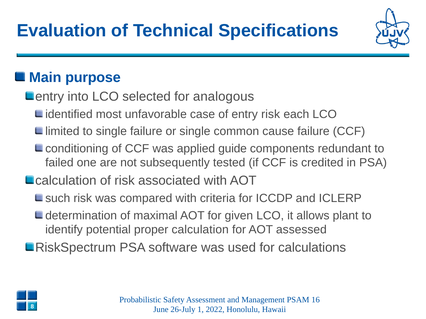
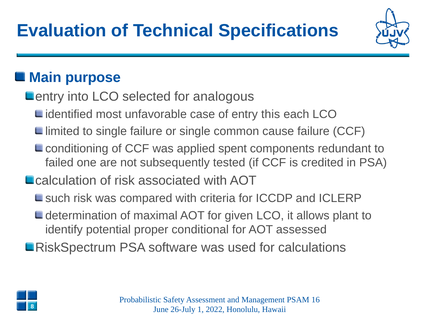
entry risk: risk -> this (271, 114)
guide: guide -> spent (233, 149)
proper calculation: calculation -> conditional (200, 230)
